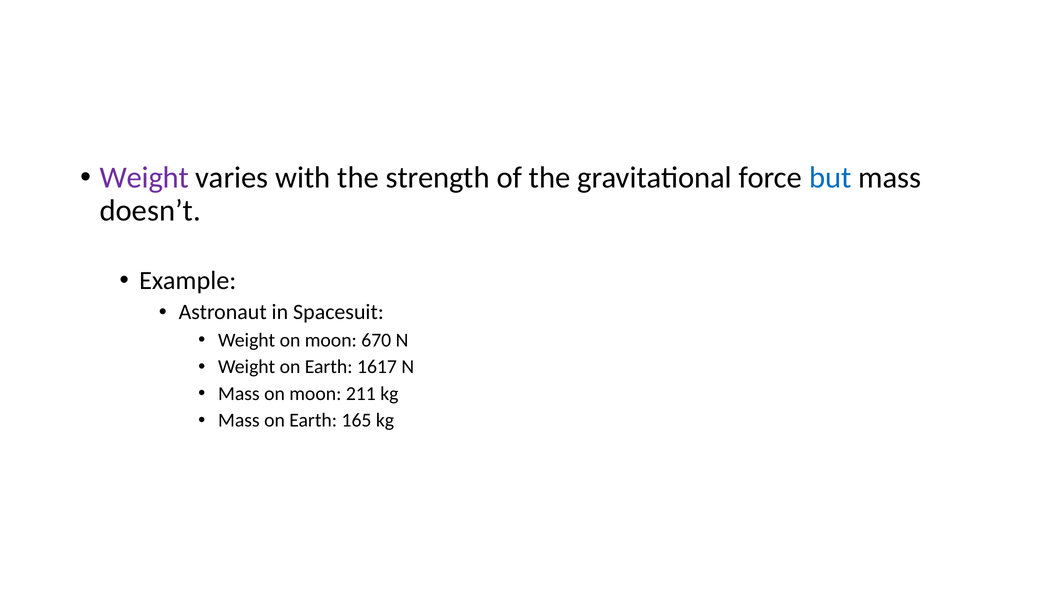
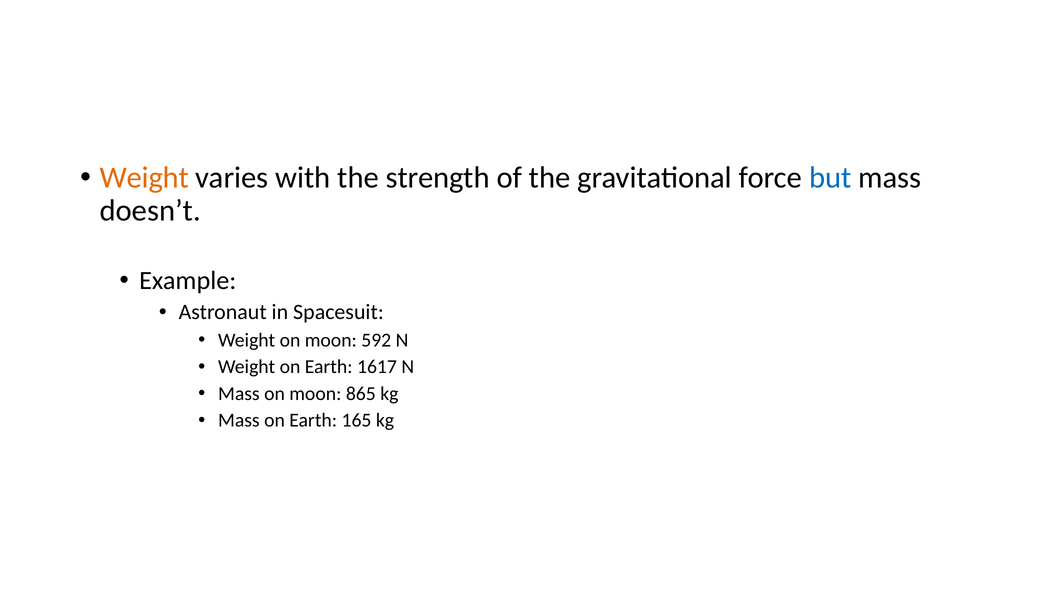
Weight colour: purple -> orange (144, 178)
670: 670 -> 592 (376, 340)
211: 211 -> 865 (361, 394)
